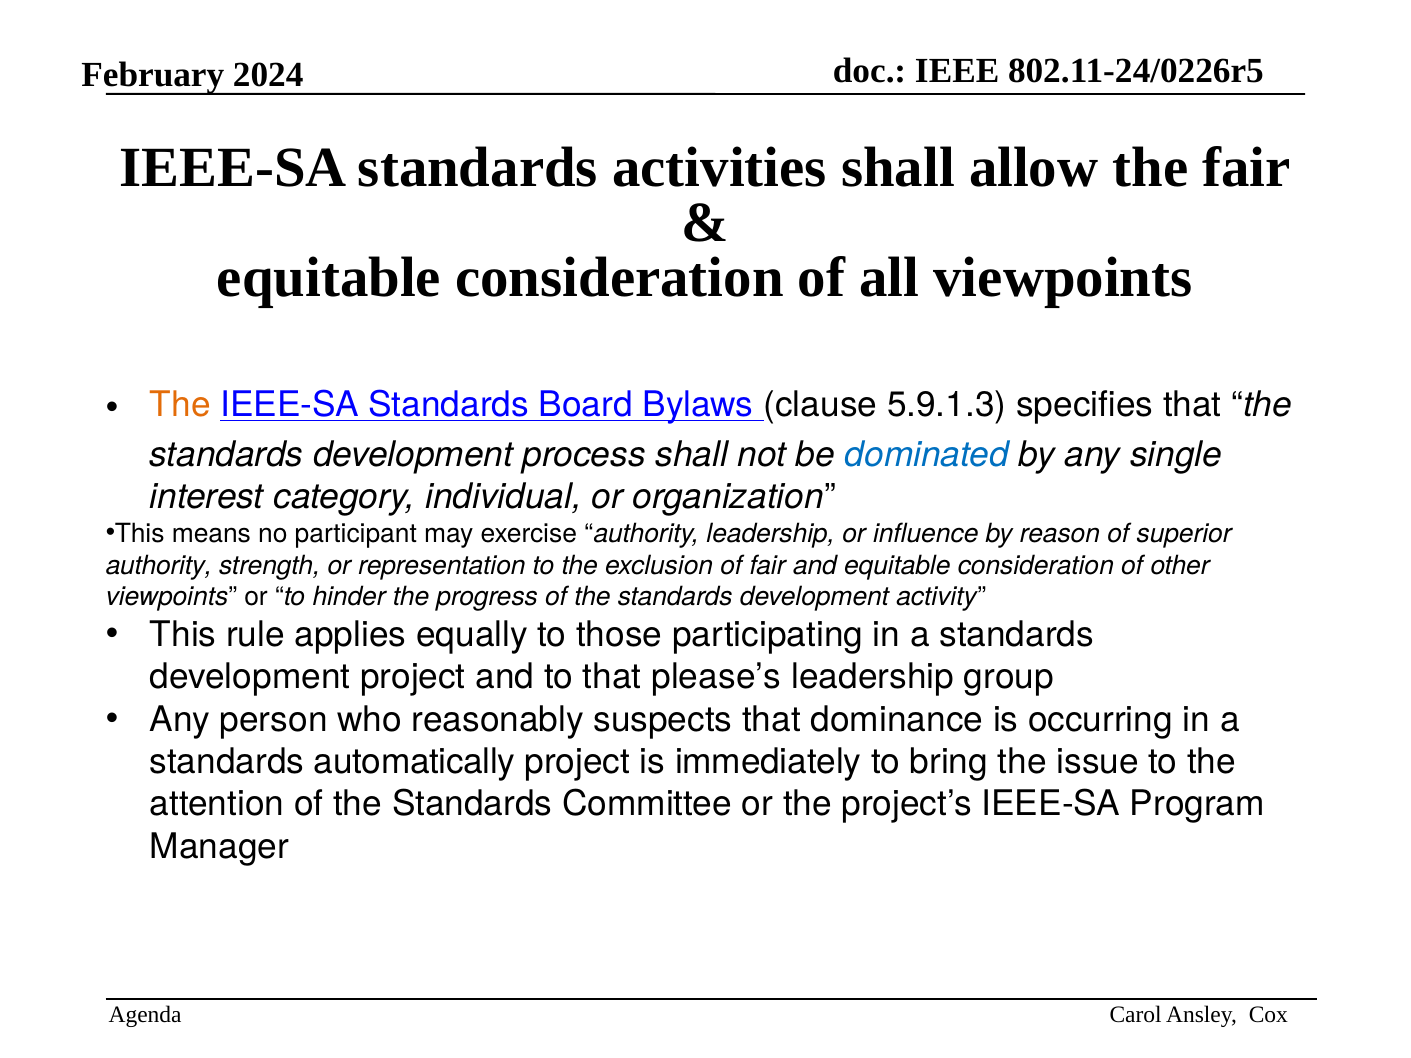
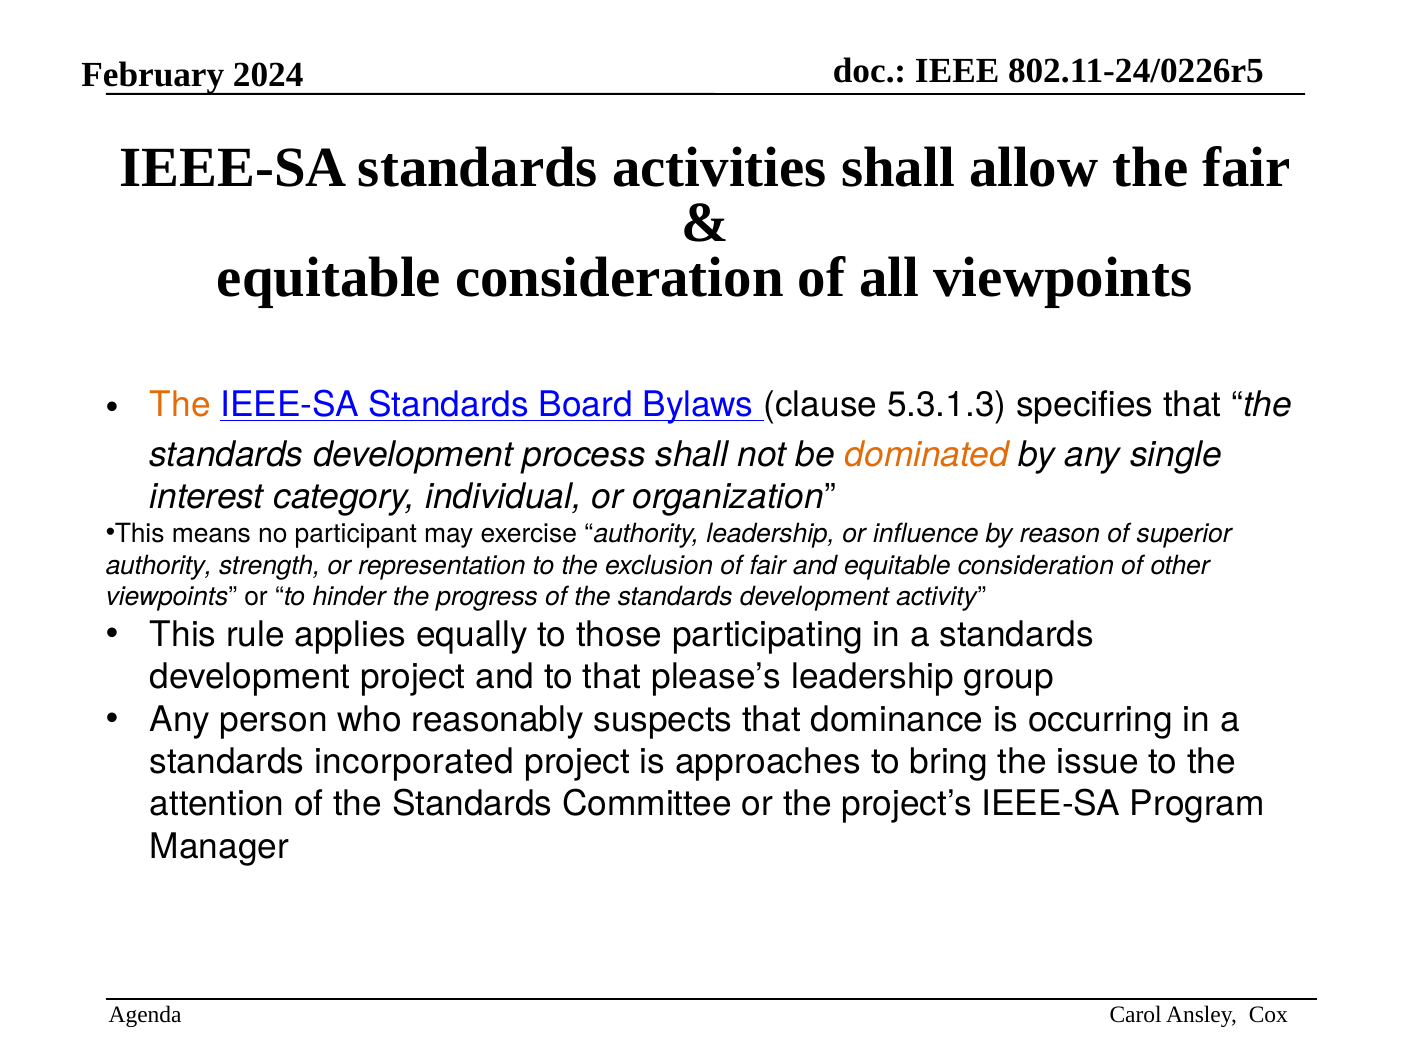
5.9.1.3: 5.9.1.3 -> 5.3.1.3 (947, 405)
dominated colour: blue -> orange (927, 455)
automatically: automatically -> incorporated (414, 762)
immediately: immediately -> approaches (768, 762)
